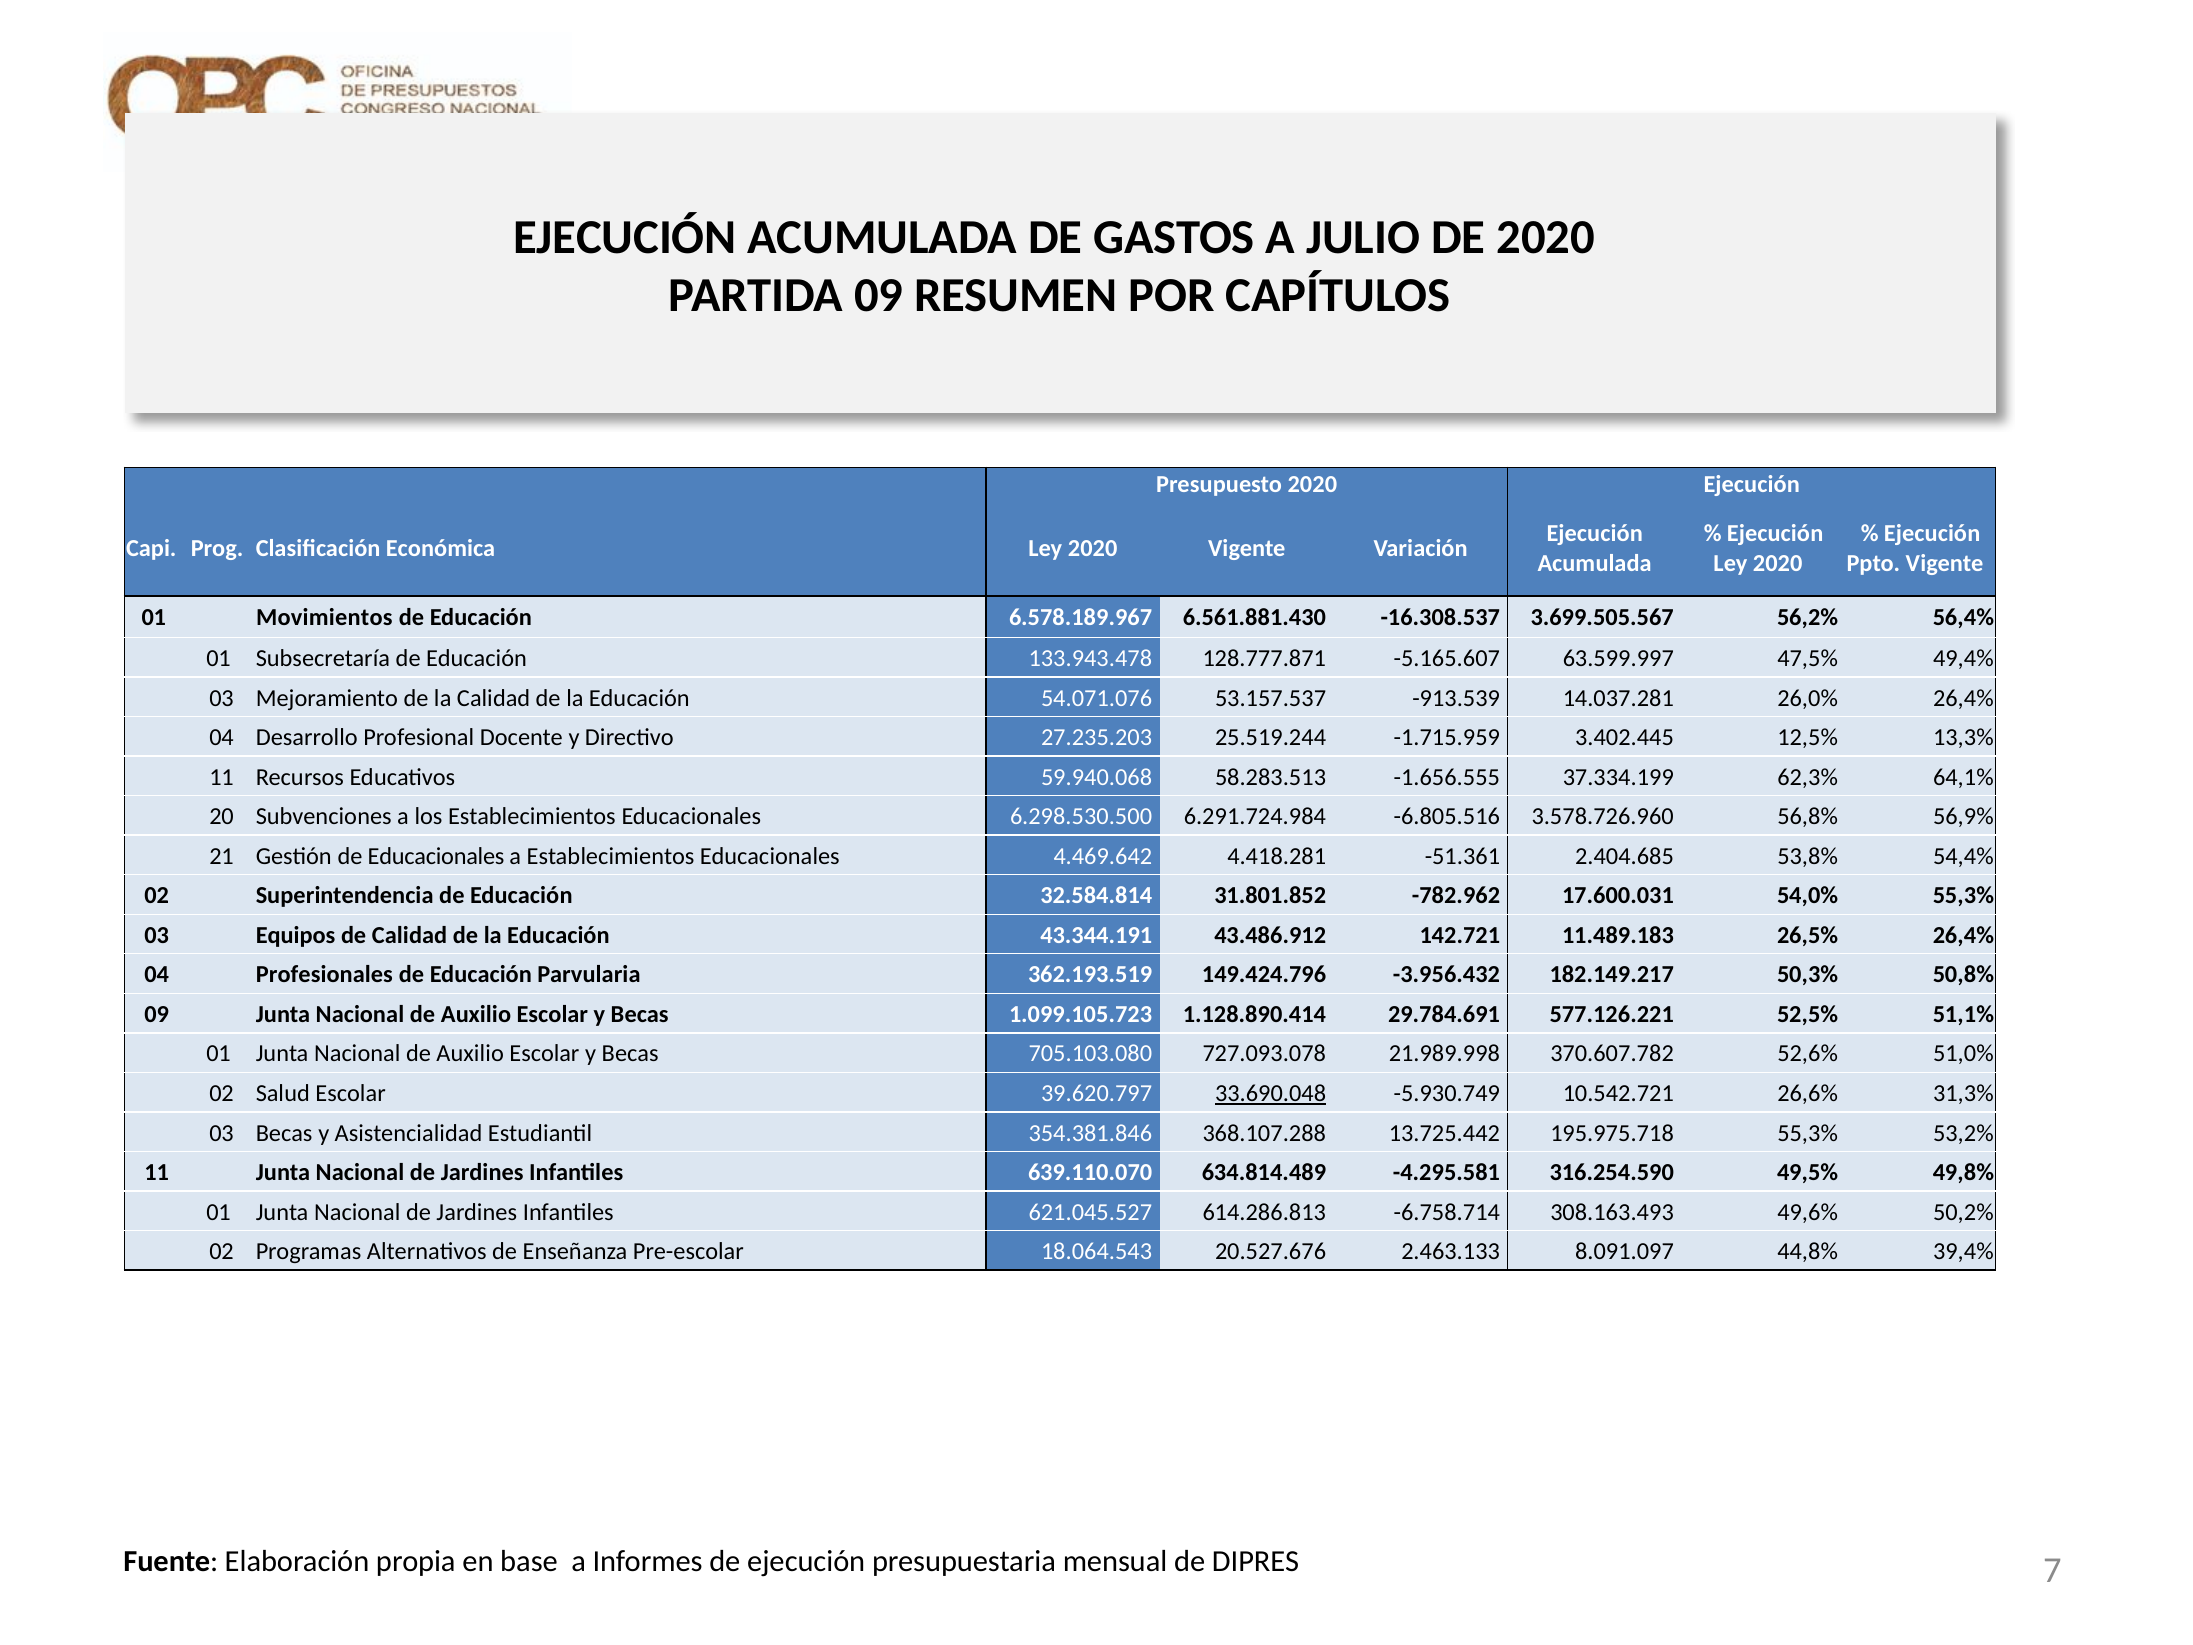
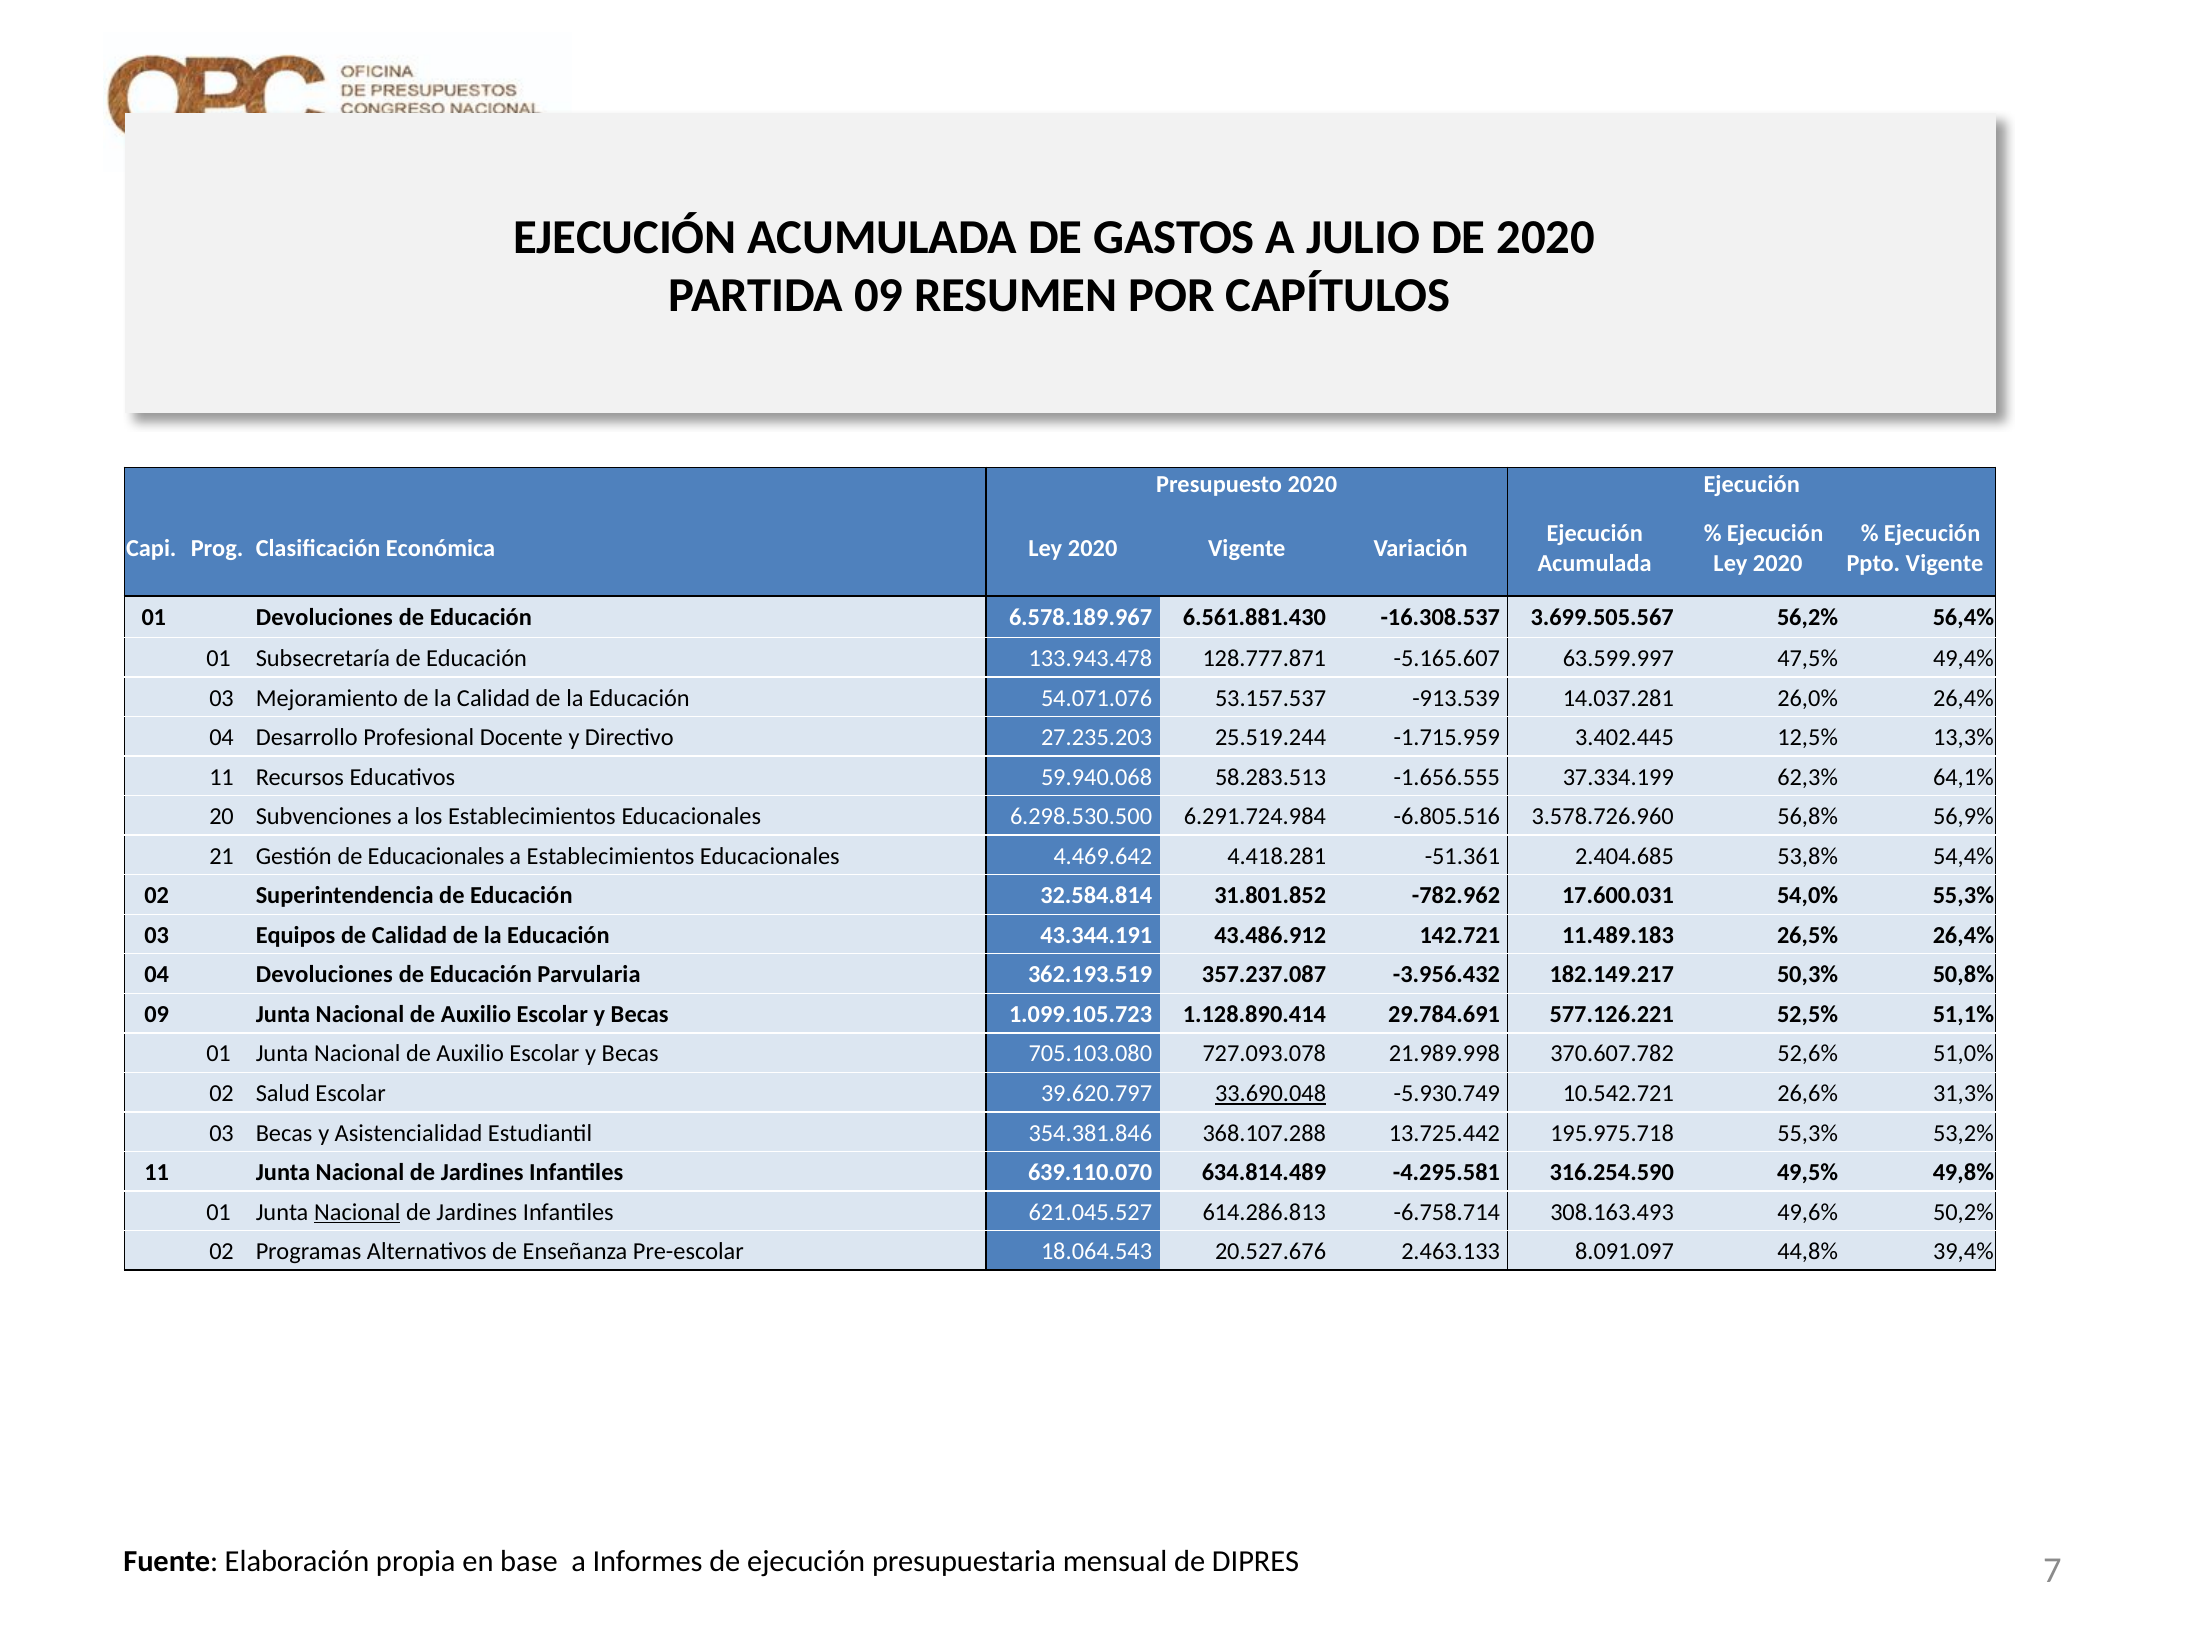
01 Movimientos: Movimientos -> Devoluciones (324, 618)
04 Profesionales: Profesionales -> Devoluciones (324, 975)
149.424.796: 149.424.796 -> 357.237.087 (1264, 975)
Nacional underline: none -> present (357, 1212)
